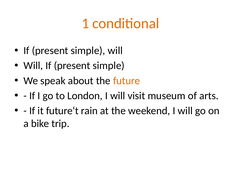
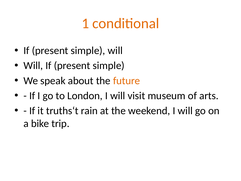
future‘t: future‘t -> truths‘t (62, 111)
